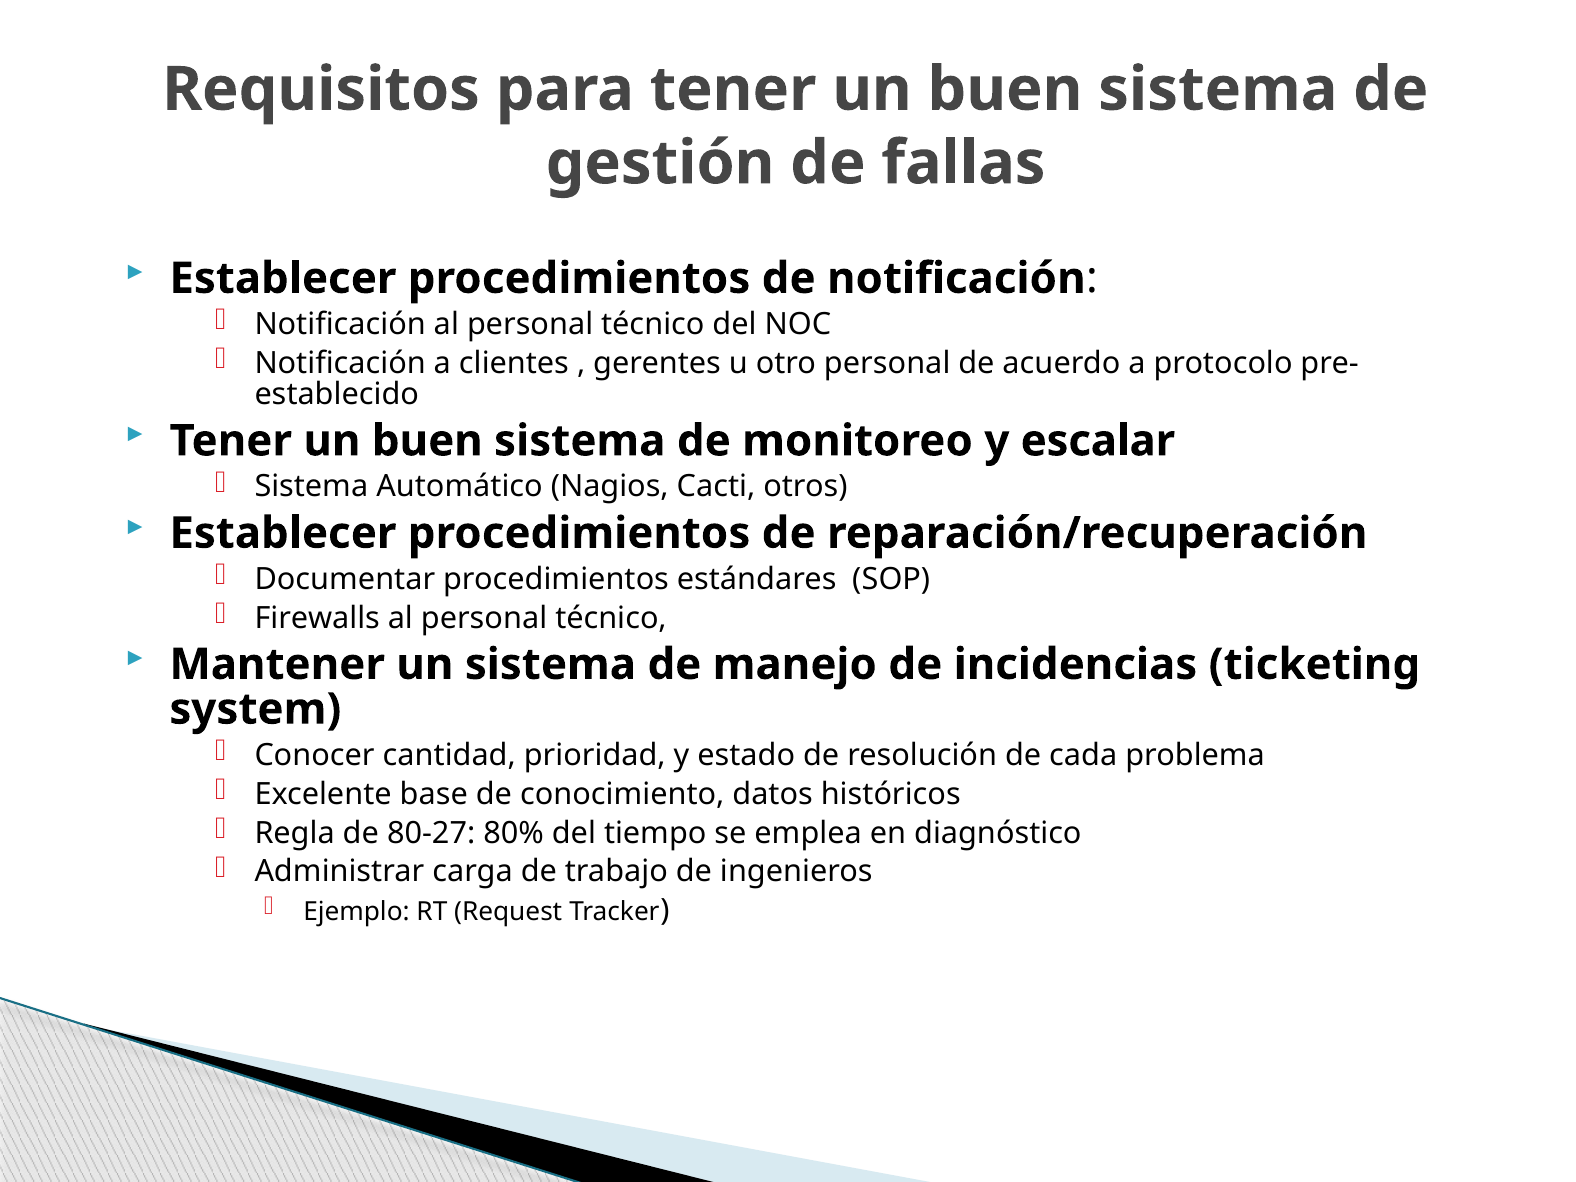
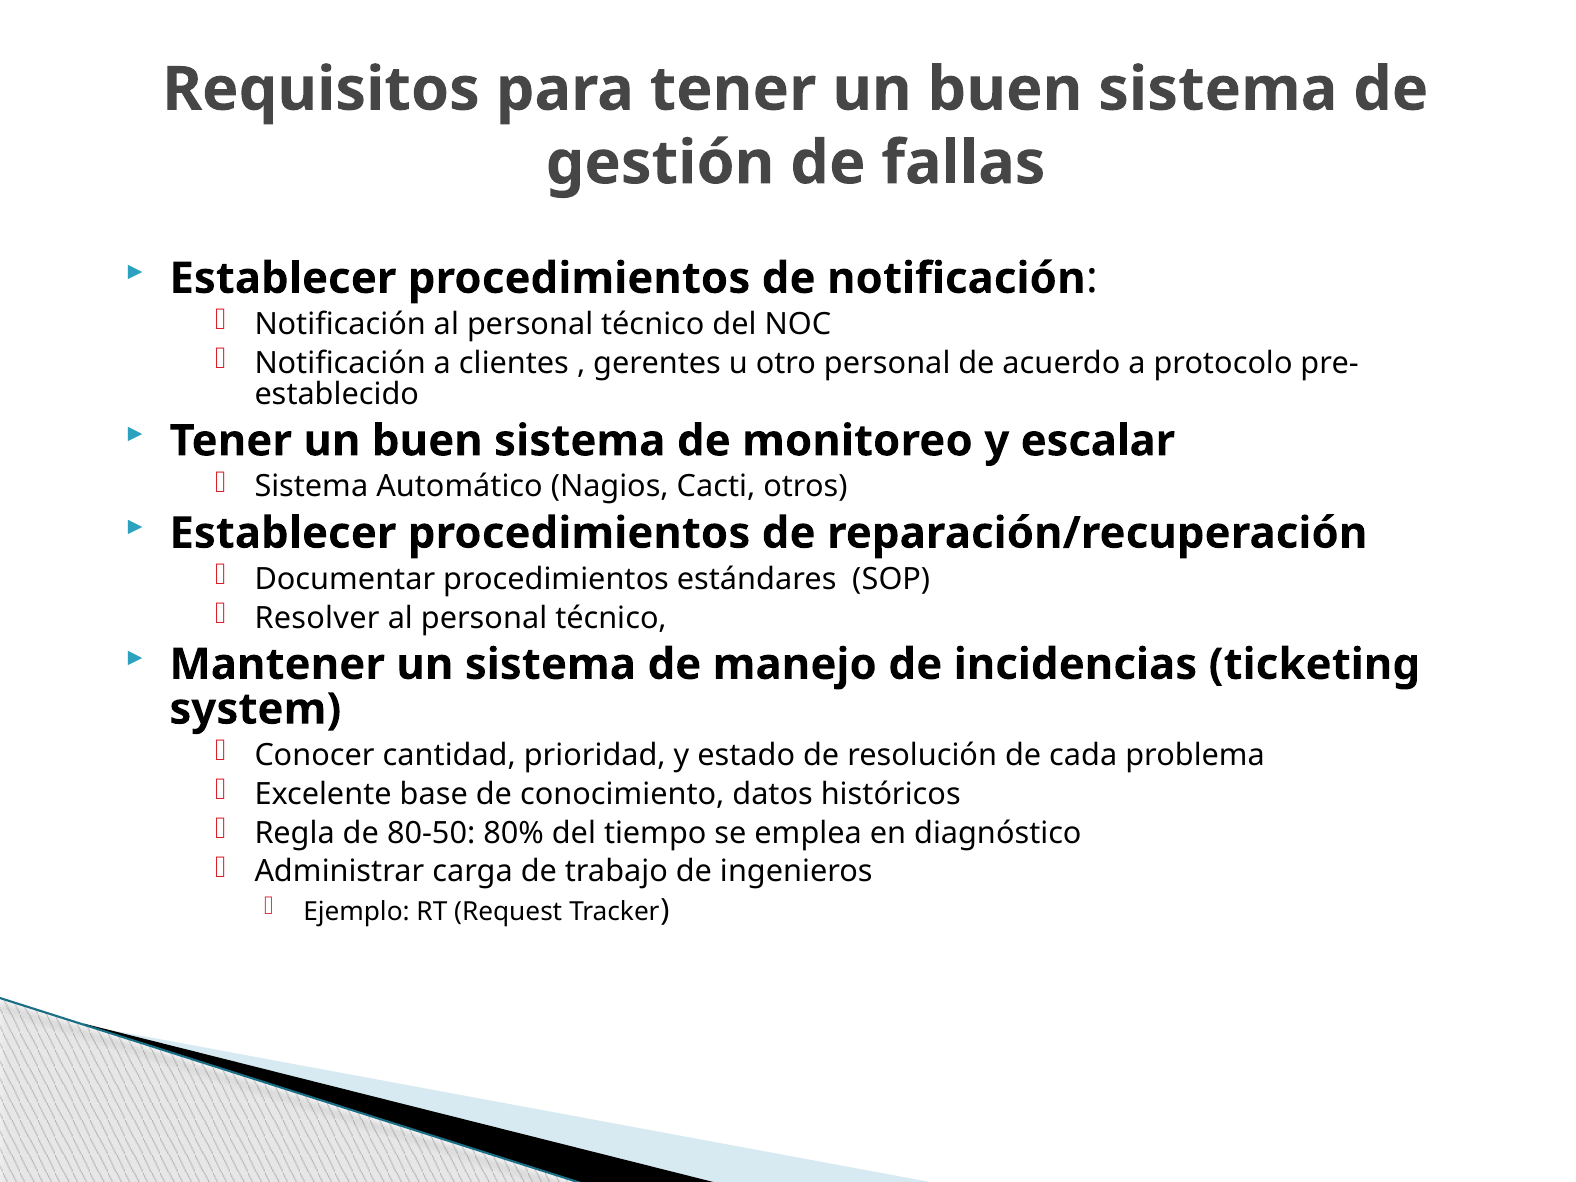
Firewalls: Firewalls -> Resolver (317, 618)
80-27: 80-27 -> 80-50 (431, 833)
